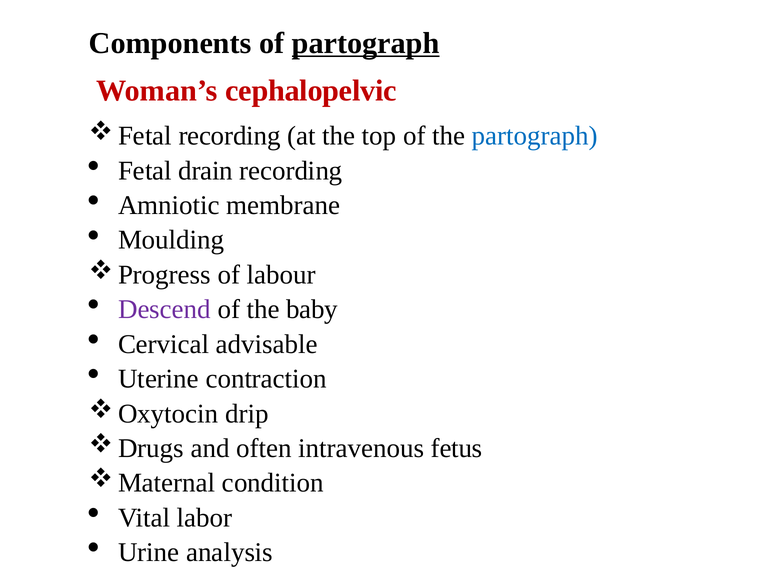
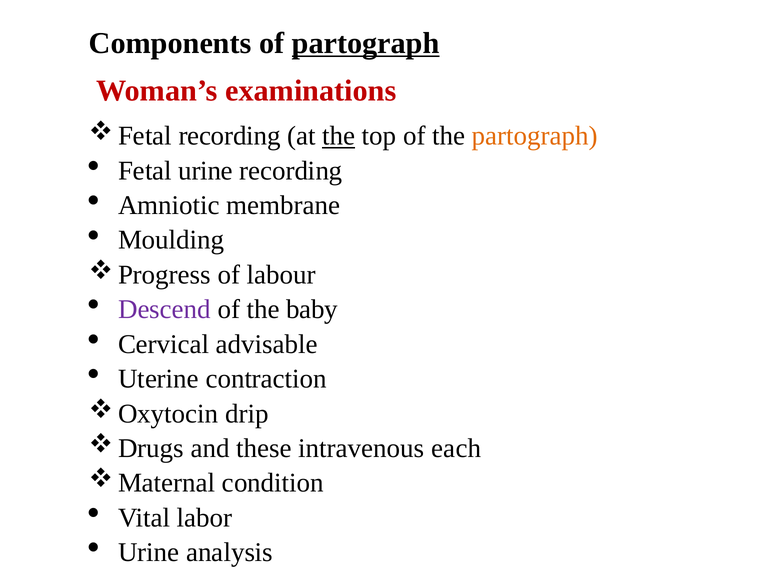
cephalopelvic: cephalopelvic -> examinations (311, 91)
the underline: none -> present (339, 136)
partograph colour: blue -> orange (535, 136)
Fetal drain: drain -> urine (206, 171)
often: often -> these (264, 448)
fetus: fetus -> each (456, 448)
